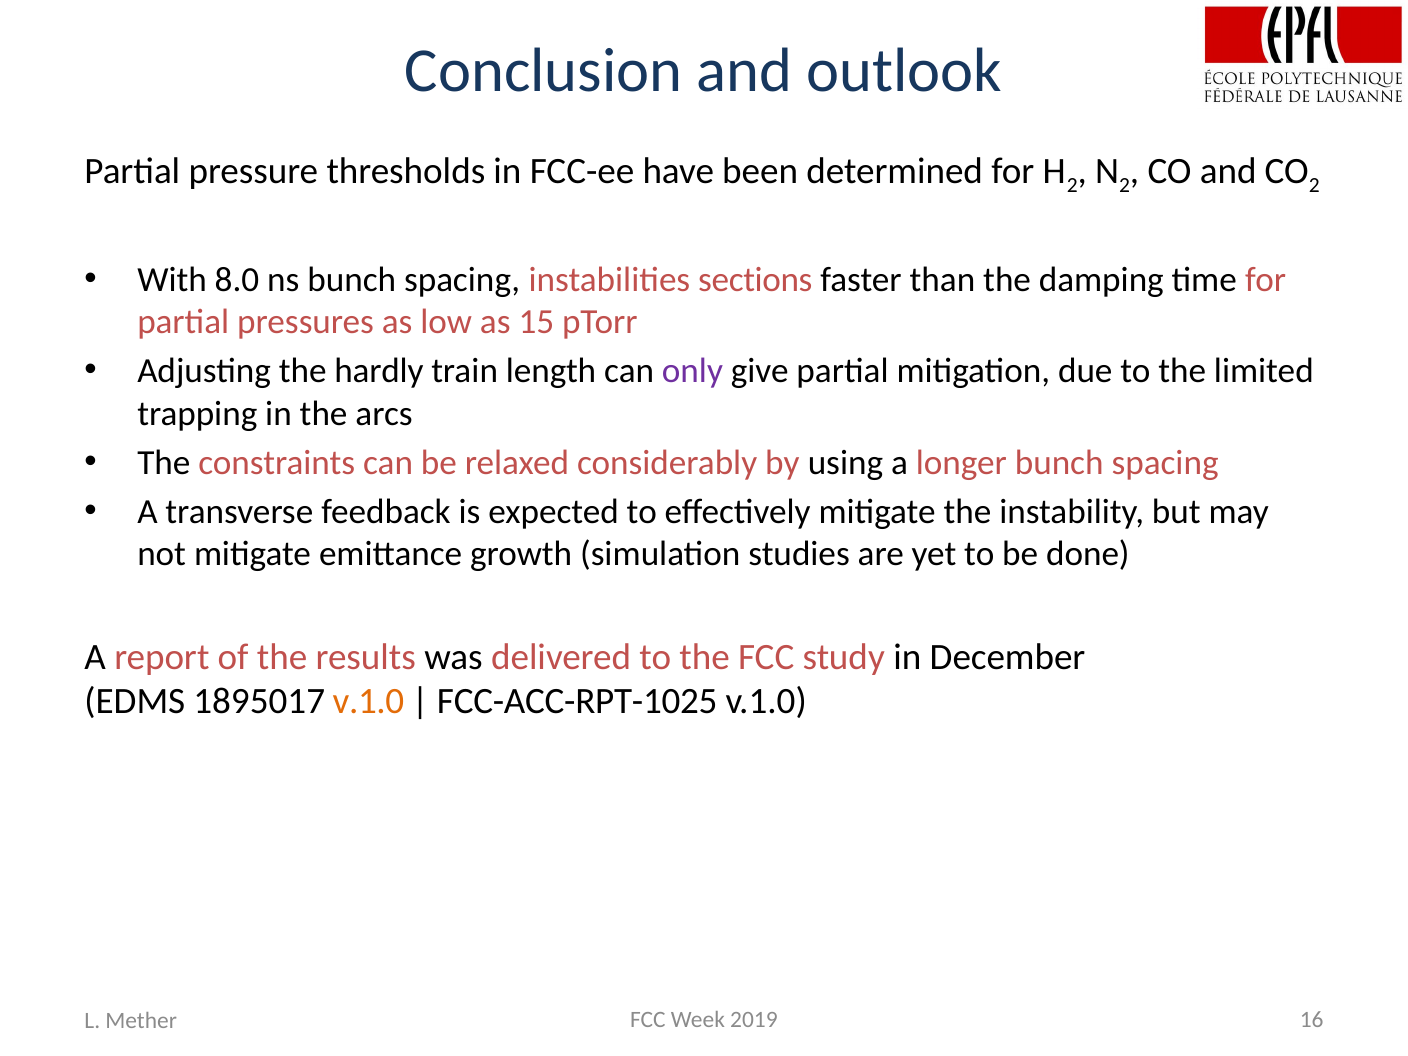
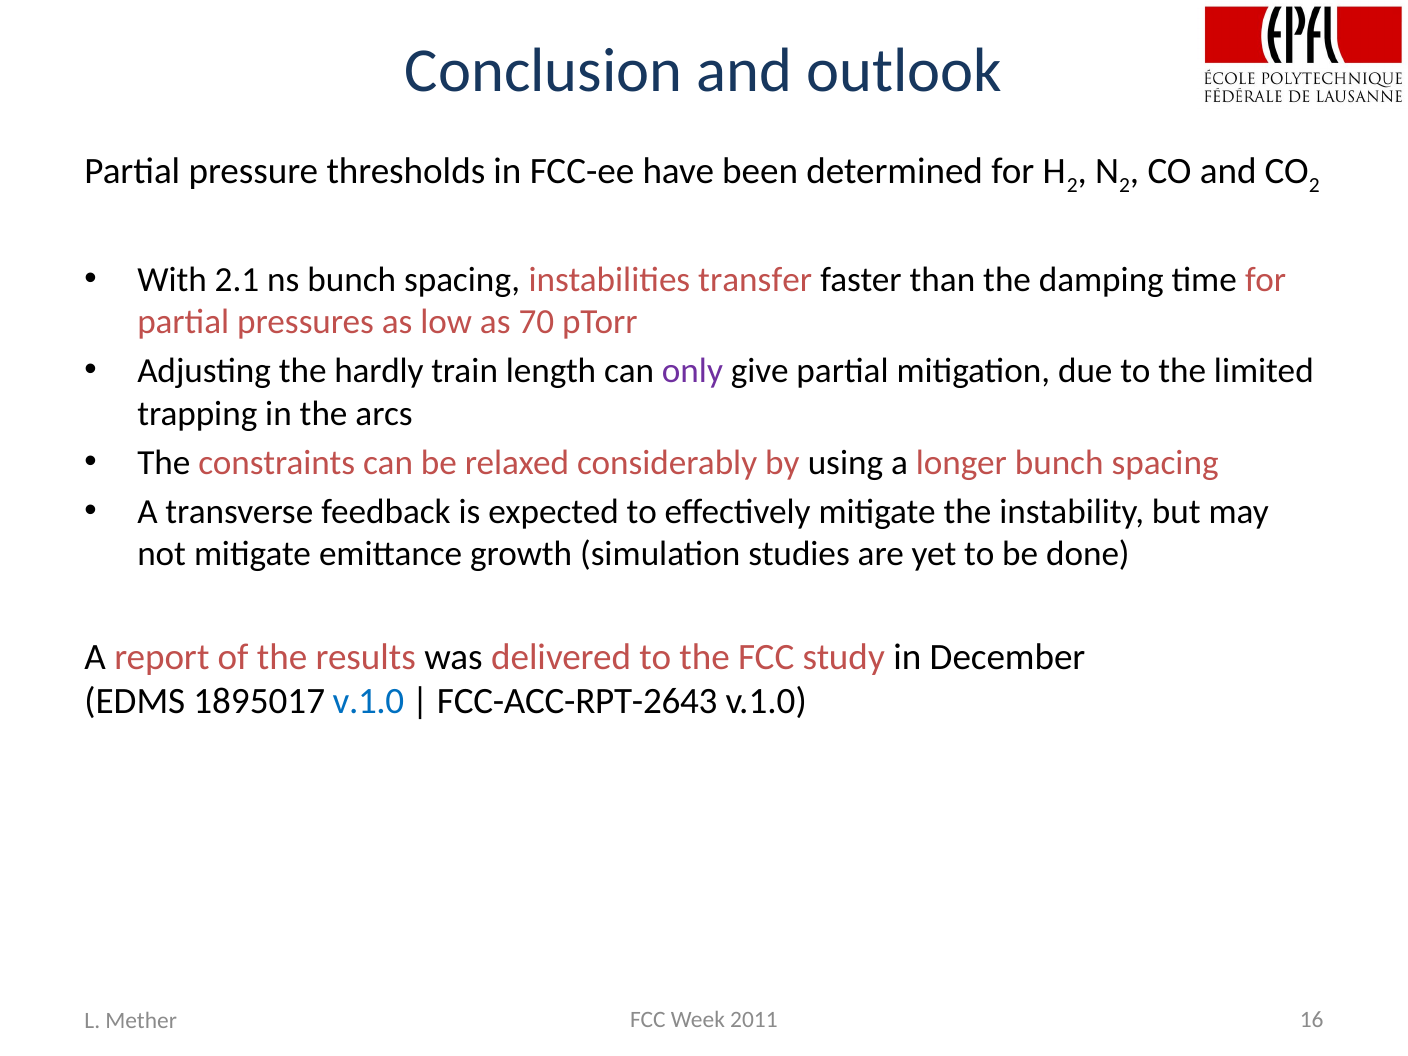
8.0: 8.0 -> 2.1 (237, 280)
sections: sections -> transfer (755, 280)
15: 15 -> 70 (536, 322)
v.1.0 colour: orange -> blue (368, 702)
FCC-ACC-RPT-1025: FCC-ACC-RPT-1025 -> FCC-ACC-RPT-2643 (577, 702)
2019: 2019 -> 2011 (754, 1020)
